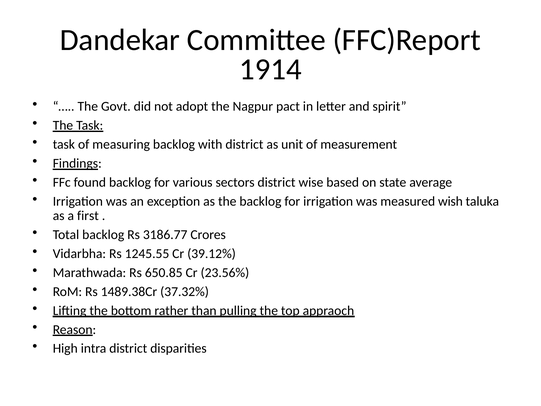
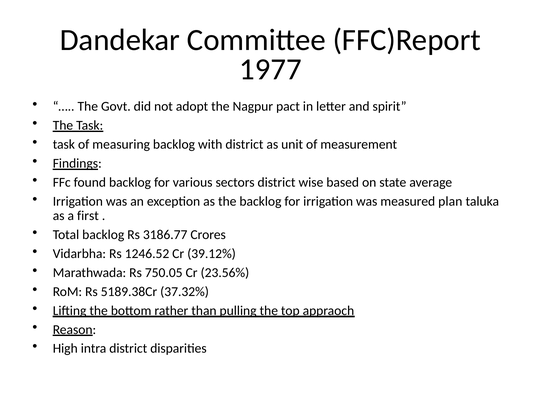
1914: 1914 -> 1977 (270, 69)
wish: wish -> plan (450, 201)
1245.55: 1245.55 -> 1246.52 (147, 254)
650.85: 650.85 -> 750.05 (164, 273)
1489.38Cr: 1489.38Cr -> 5189.38Cr (129, 291)
